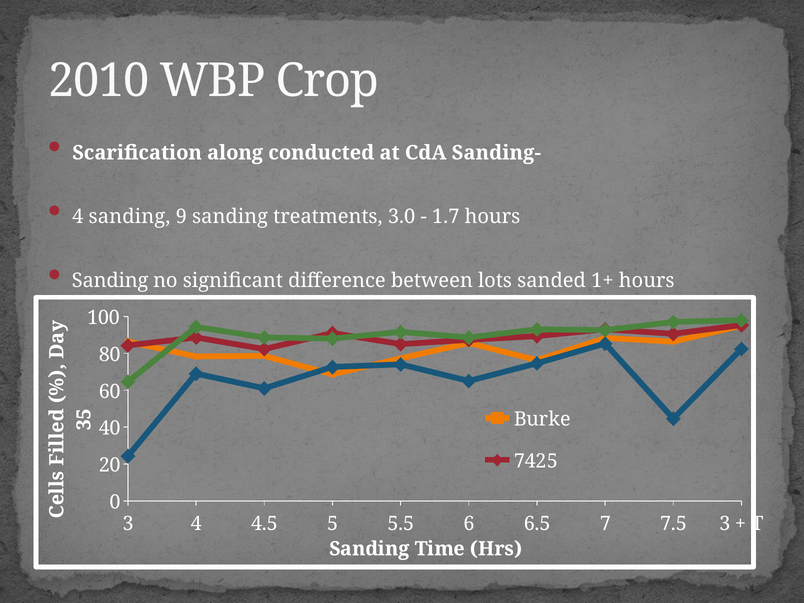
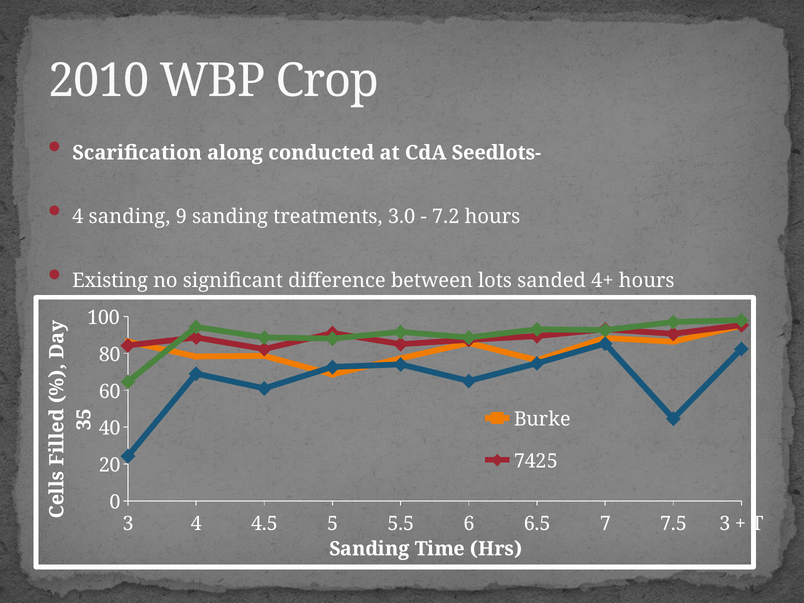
Sanding-: Sanding- -> Seedlots- (496, 153)
1.7: 1.7 -> 7.2 (446, 217)
Sanding: Sanding -> Existing (110, 281)
1+: 1+ -> 4+ (602, 281)
